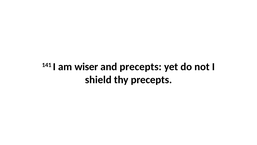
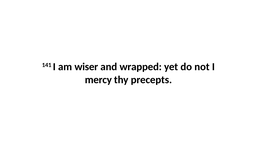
and precepts: precepts -> wrapped (141, 67)
shield: shield -> mercy (98, 79)
